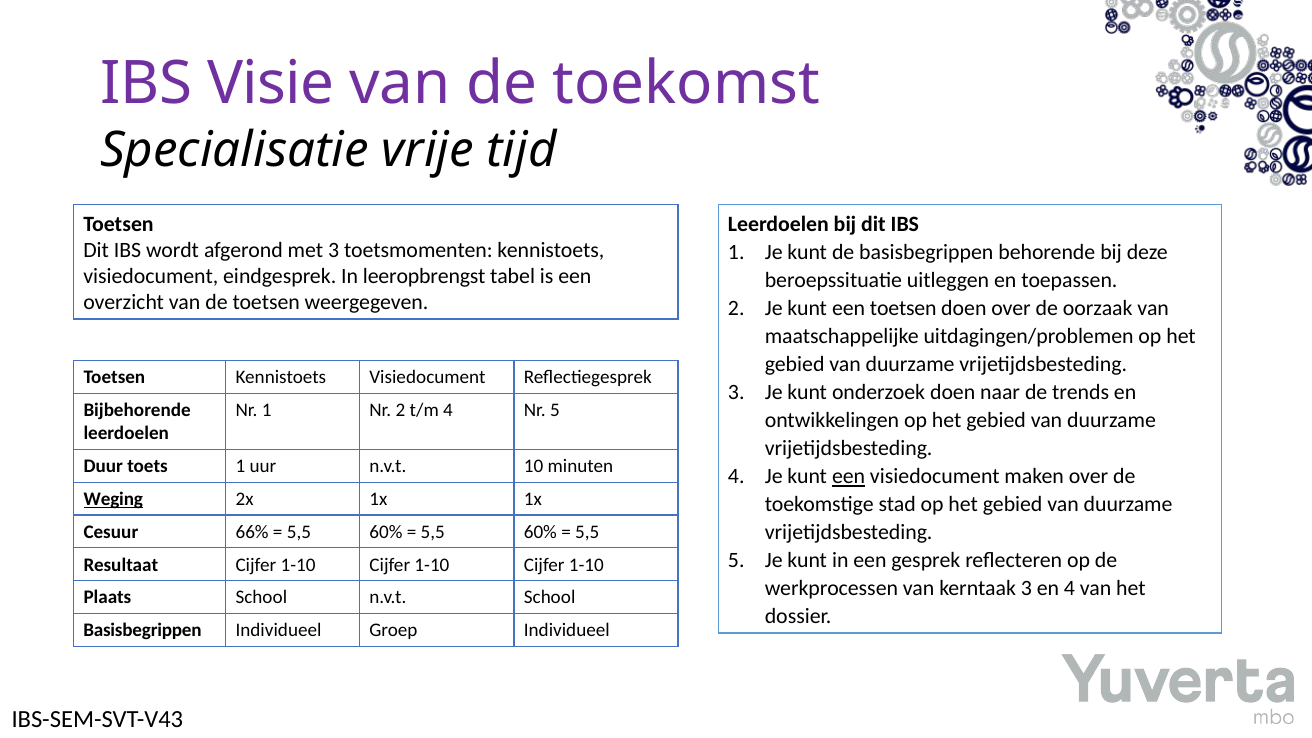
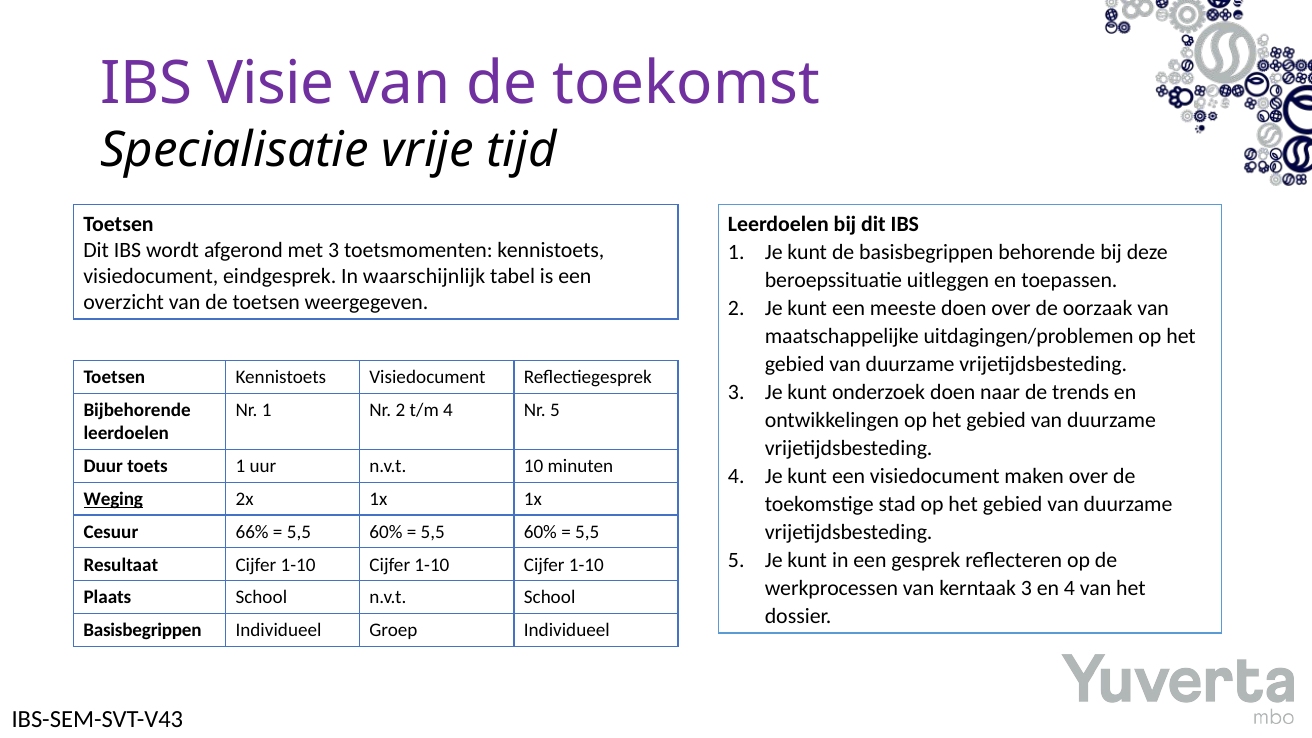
leeropbrengst: leeropbrengst -> waarschijnlijk (424, 276)
een toetsen: toetsen -> meeste (903, 308)
een underline: present -> none (849, 476)
